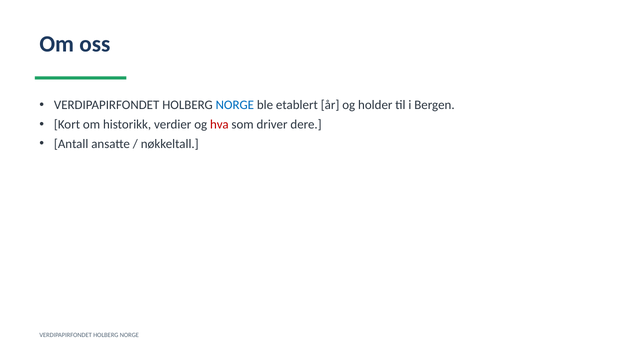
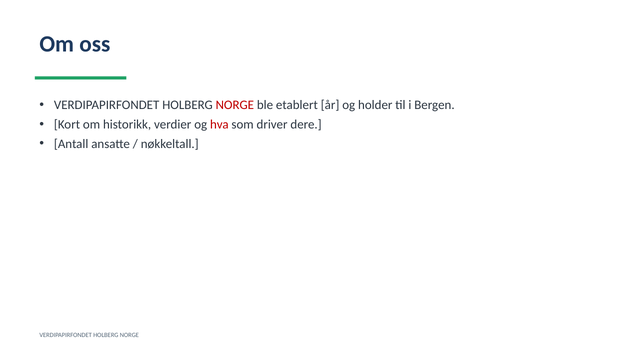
NORGE colour: blue -> red (235, 105)
